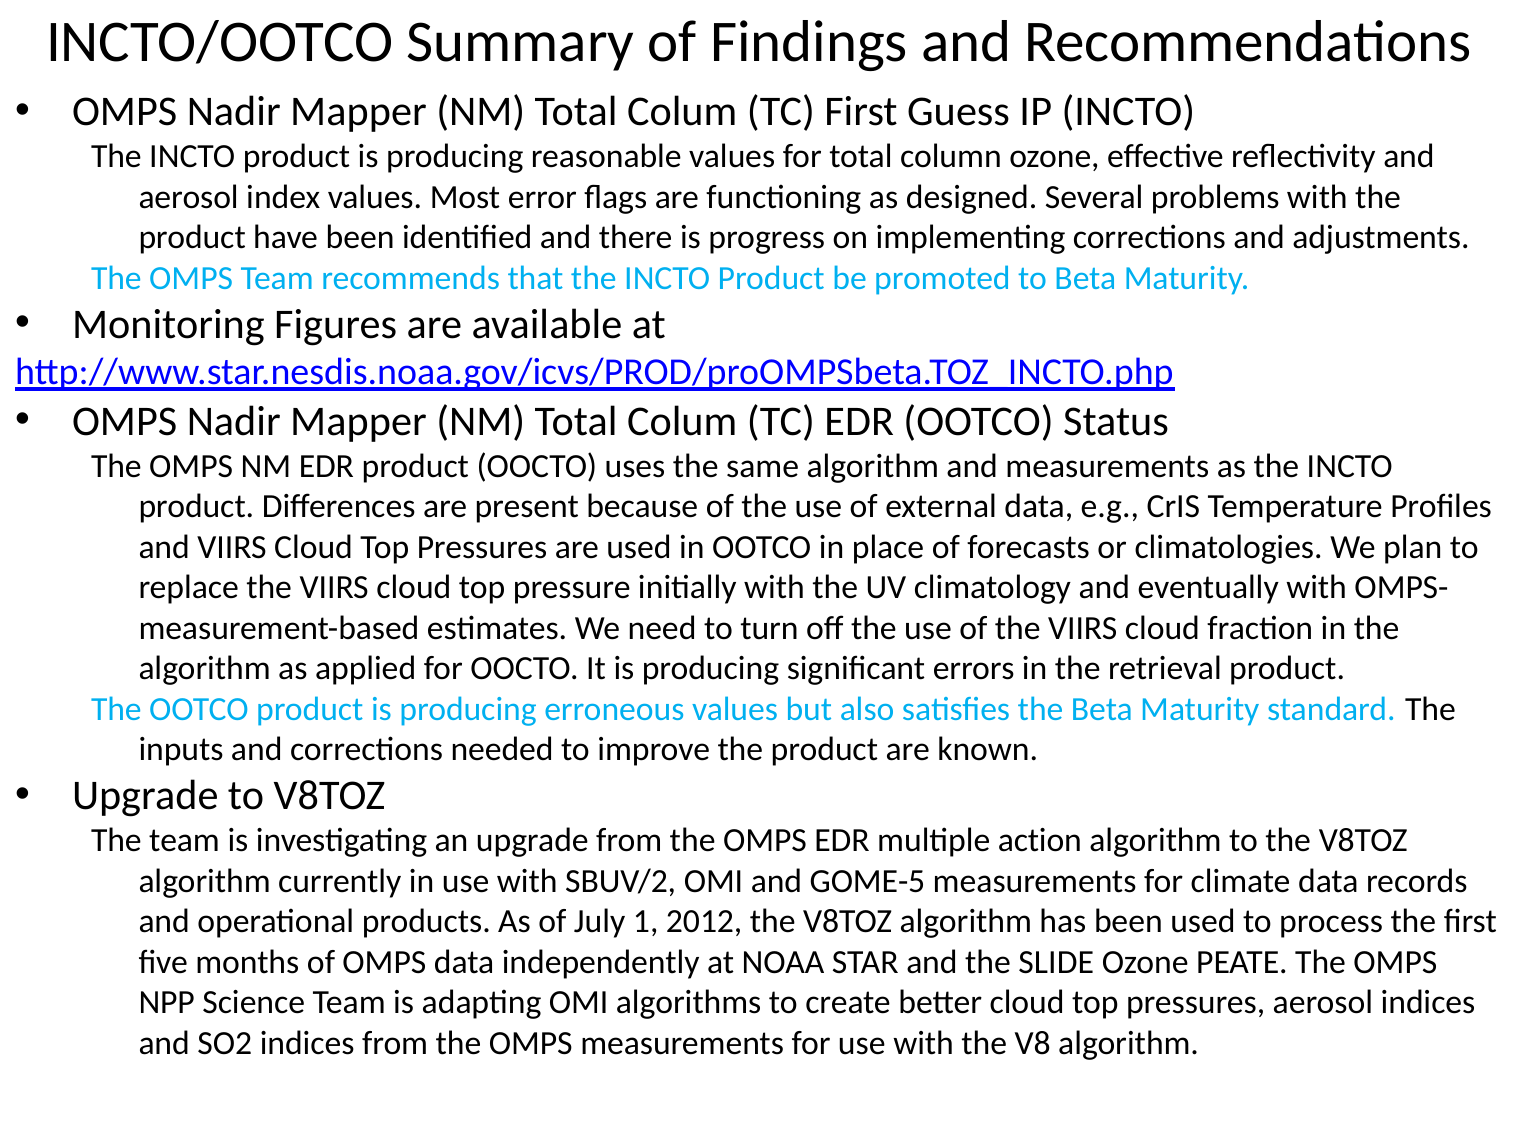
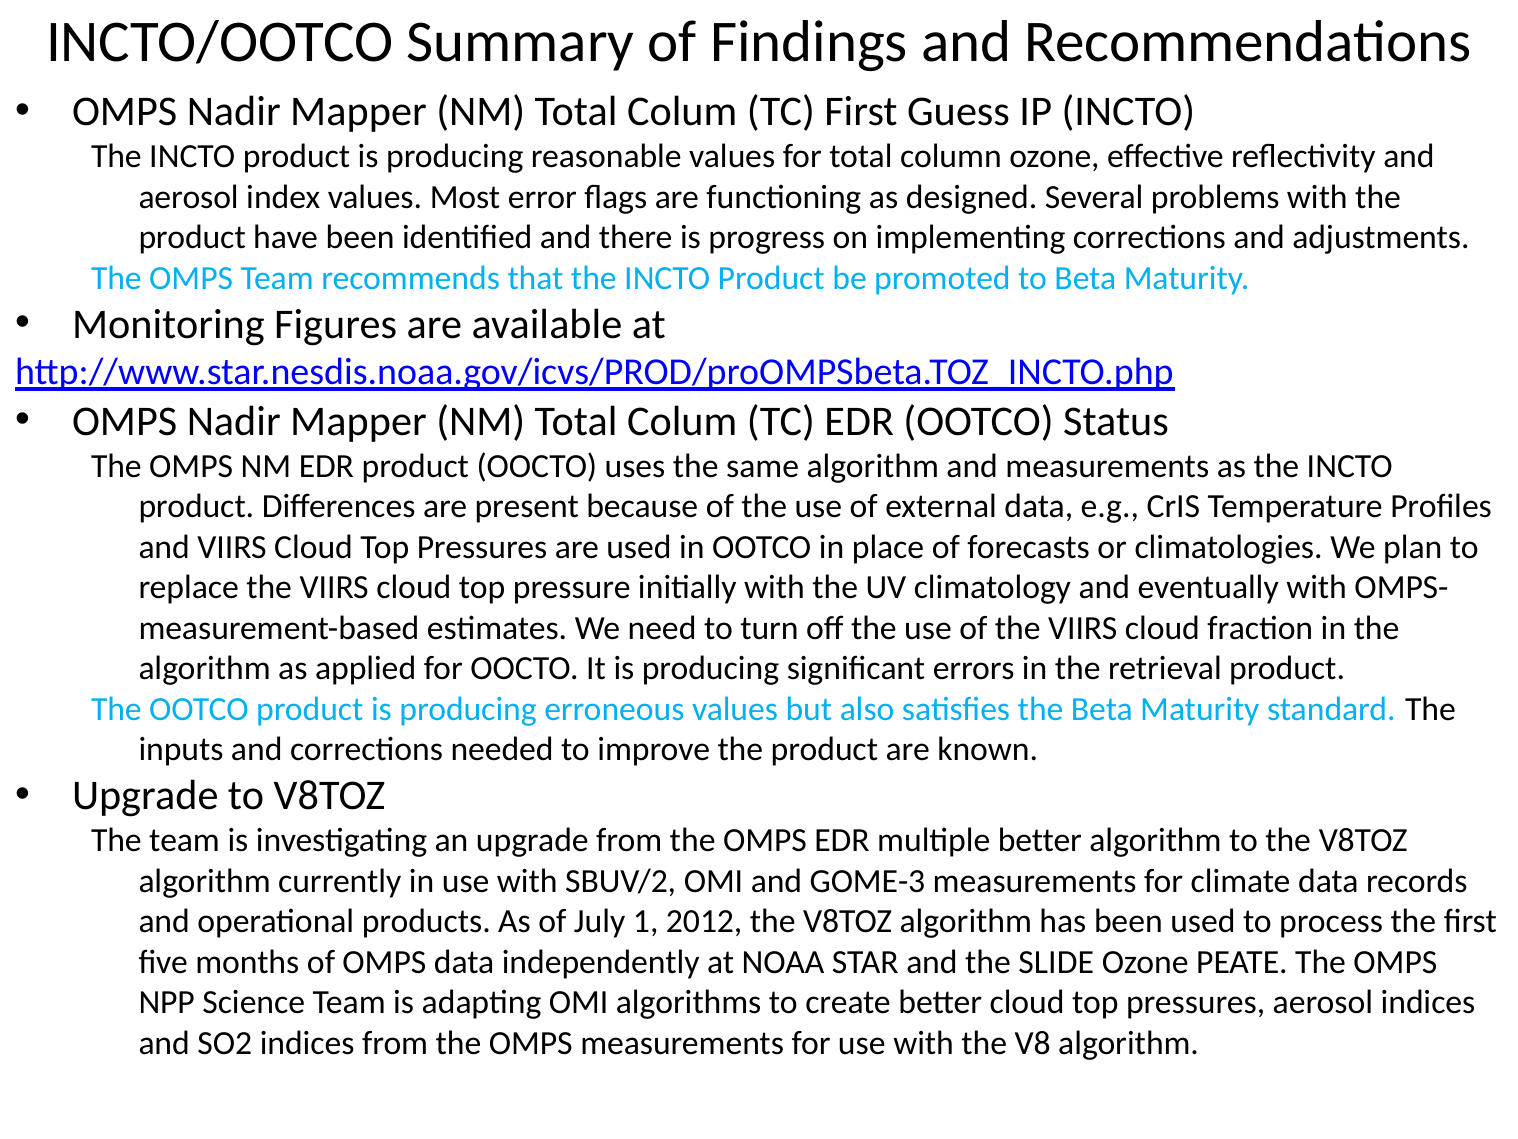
multiple action: action -> better (1040, 840)
GOME-5: GOME-5 -> GOME-3 (867, 881)
